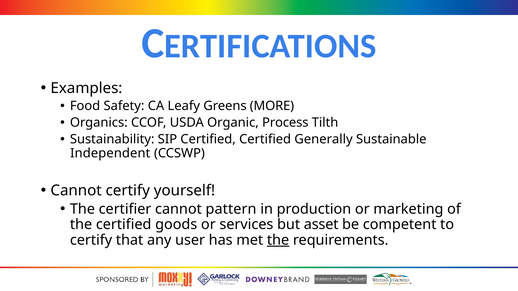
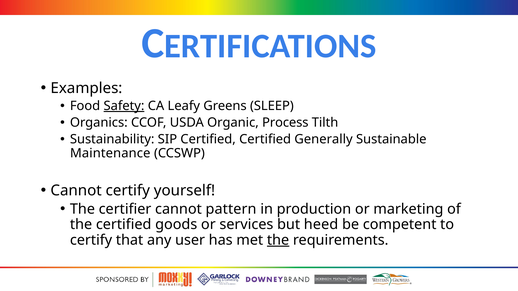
Safety underline: none -> present (124, 106)
MORE: MORE -> SLEEP (272, 106)
Independent: Independent -> Maintenance (110, 153)
asset: asset -> heed (321, 225)
